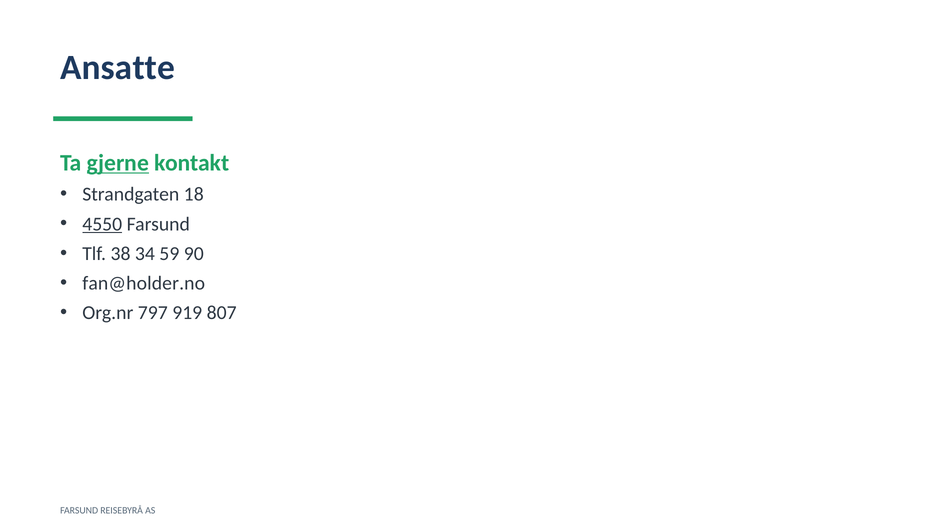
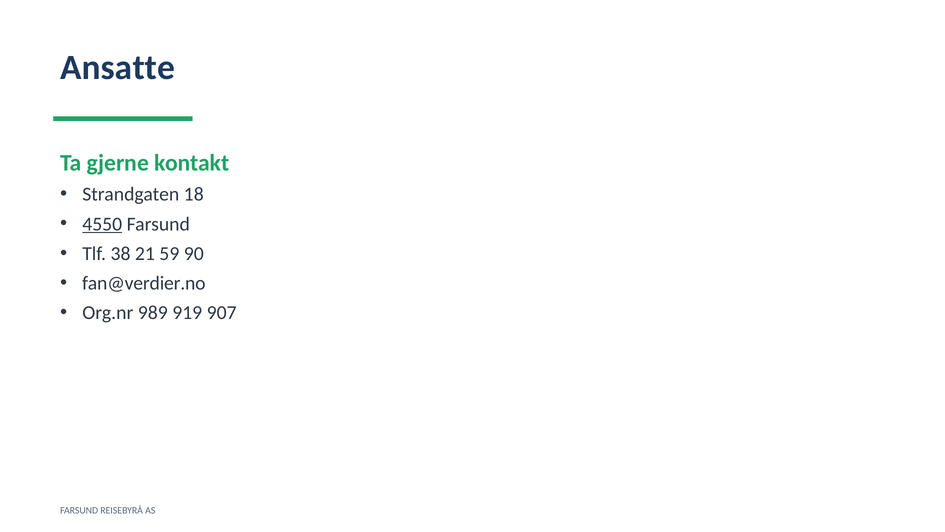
gjerne underline: present -> none (118, 163)
34: 34 -> 21 (145, 253)
fan@holder.no: fan@holder.no -> fan@verdier.no (144, 283)
797: 797 -> 989 (153, 313)
807: 807 -> 907 (222, 313)
